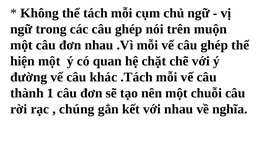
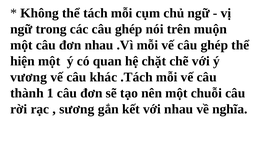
đường: đường -> vương (29, 77)
chúng: chúng -> sương (77, 109)
